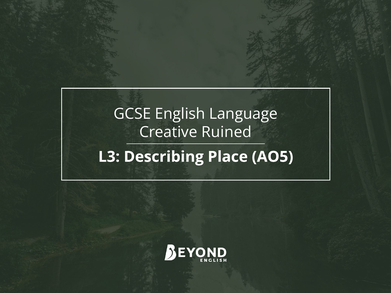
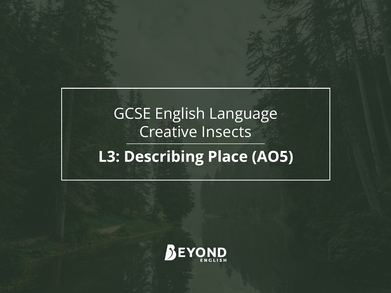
Ruined: Ruined -> Insects (227, 132)
